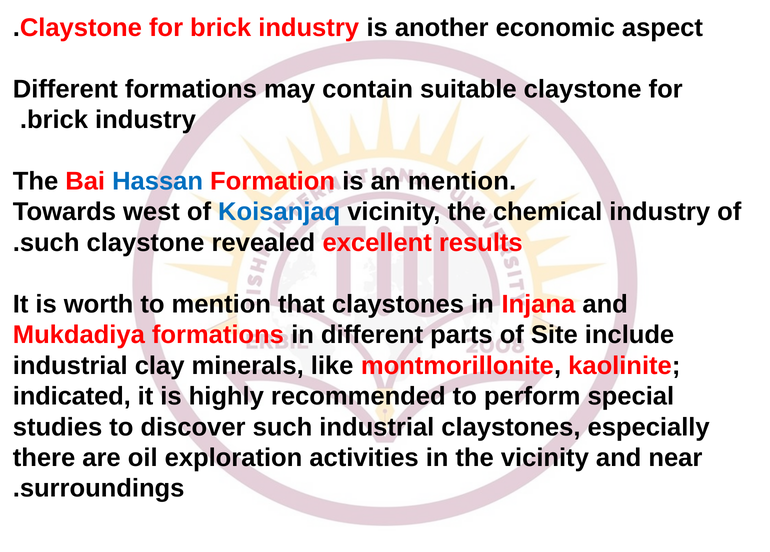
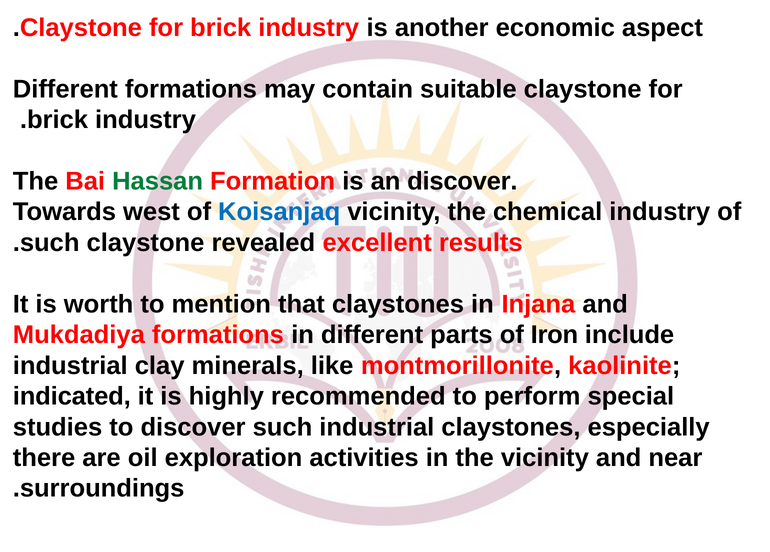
Hassan colour: blue -> green (158, 181)
an mention: mention -> discover (462, 181)
Site: Site -> Iron (554, 335)
